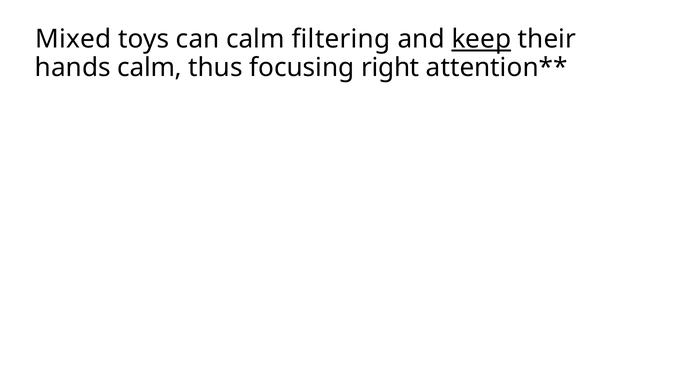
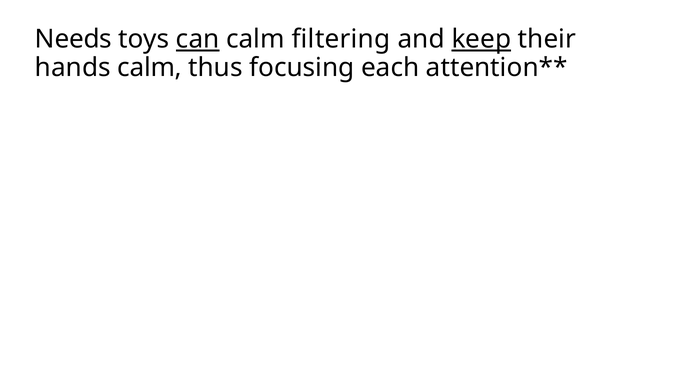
Mixed: Mixed -> Needs (73, 39)
can underline: none -> present (198, 39)
right: right -> each (390, 68)
